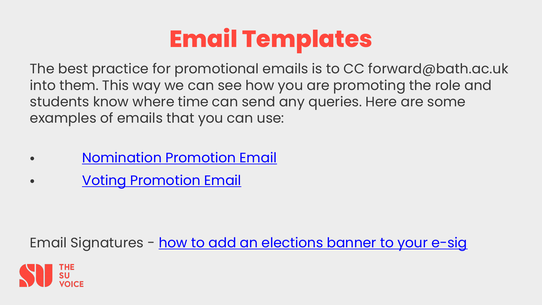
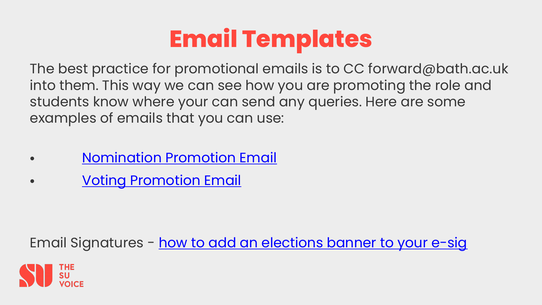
where time: time -> your (193, 102)
